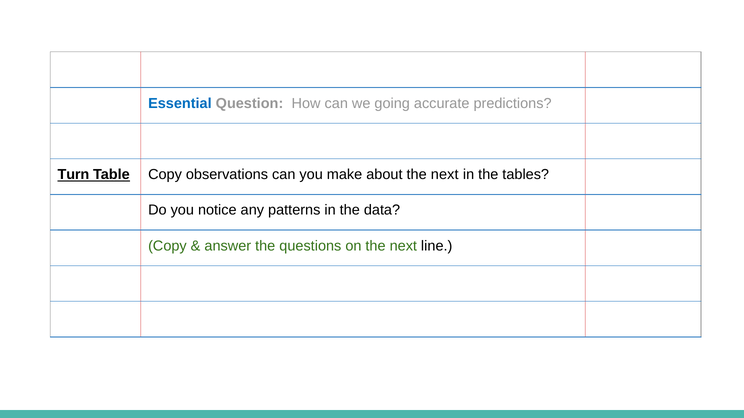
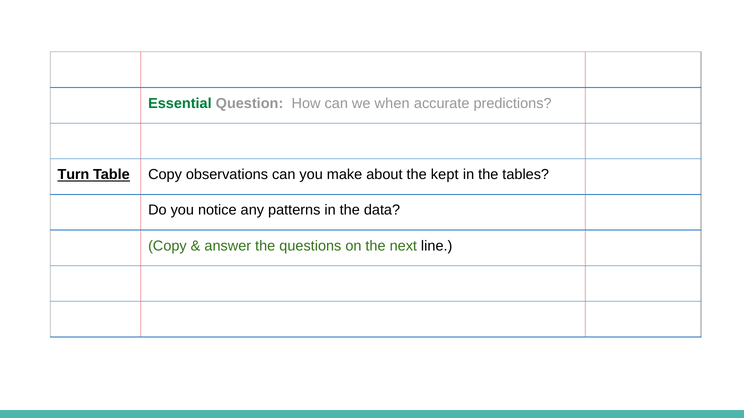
Essential colour: blue -> green (180, 103)
going: going -> when (392, 103)
about the next: next -> kept (445, 175)
